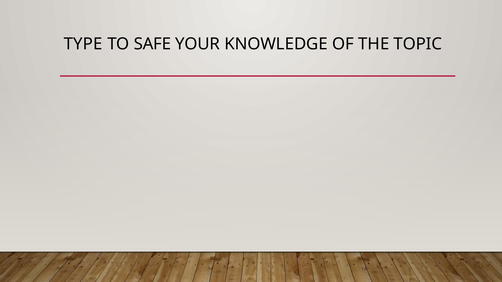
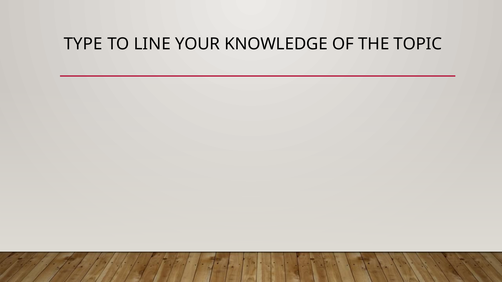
SAFE: SAFE -> LINE (152, 44)
